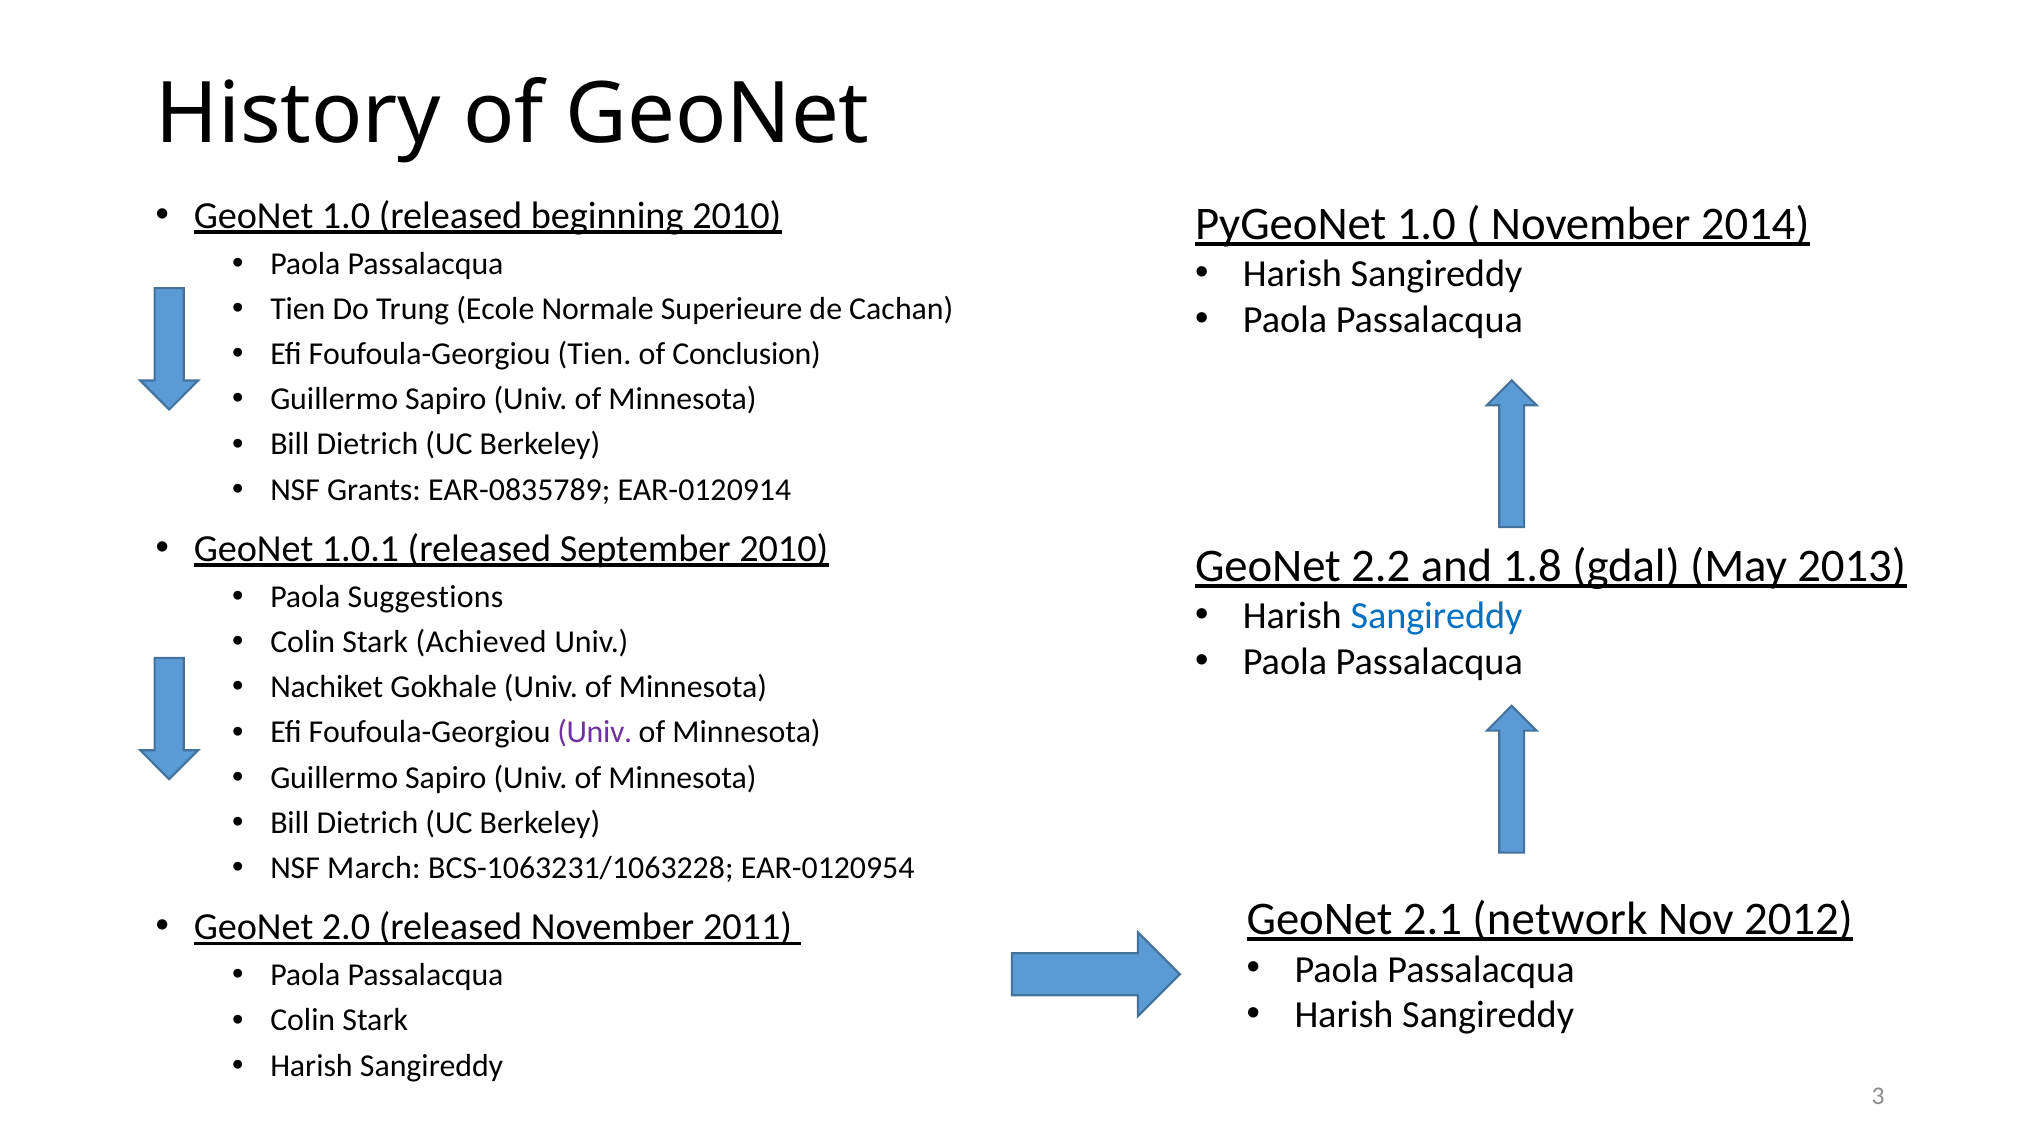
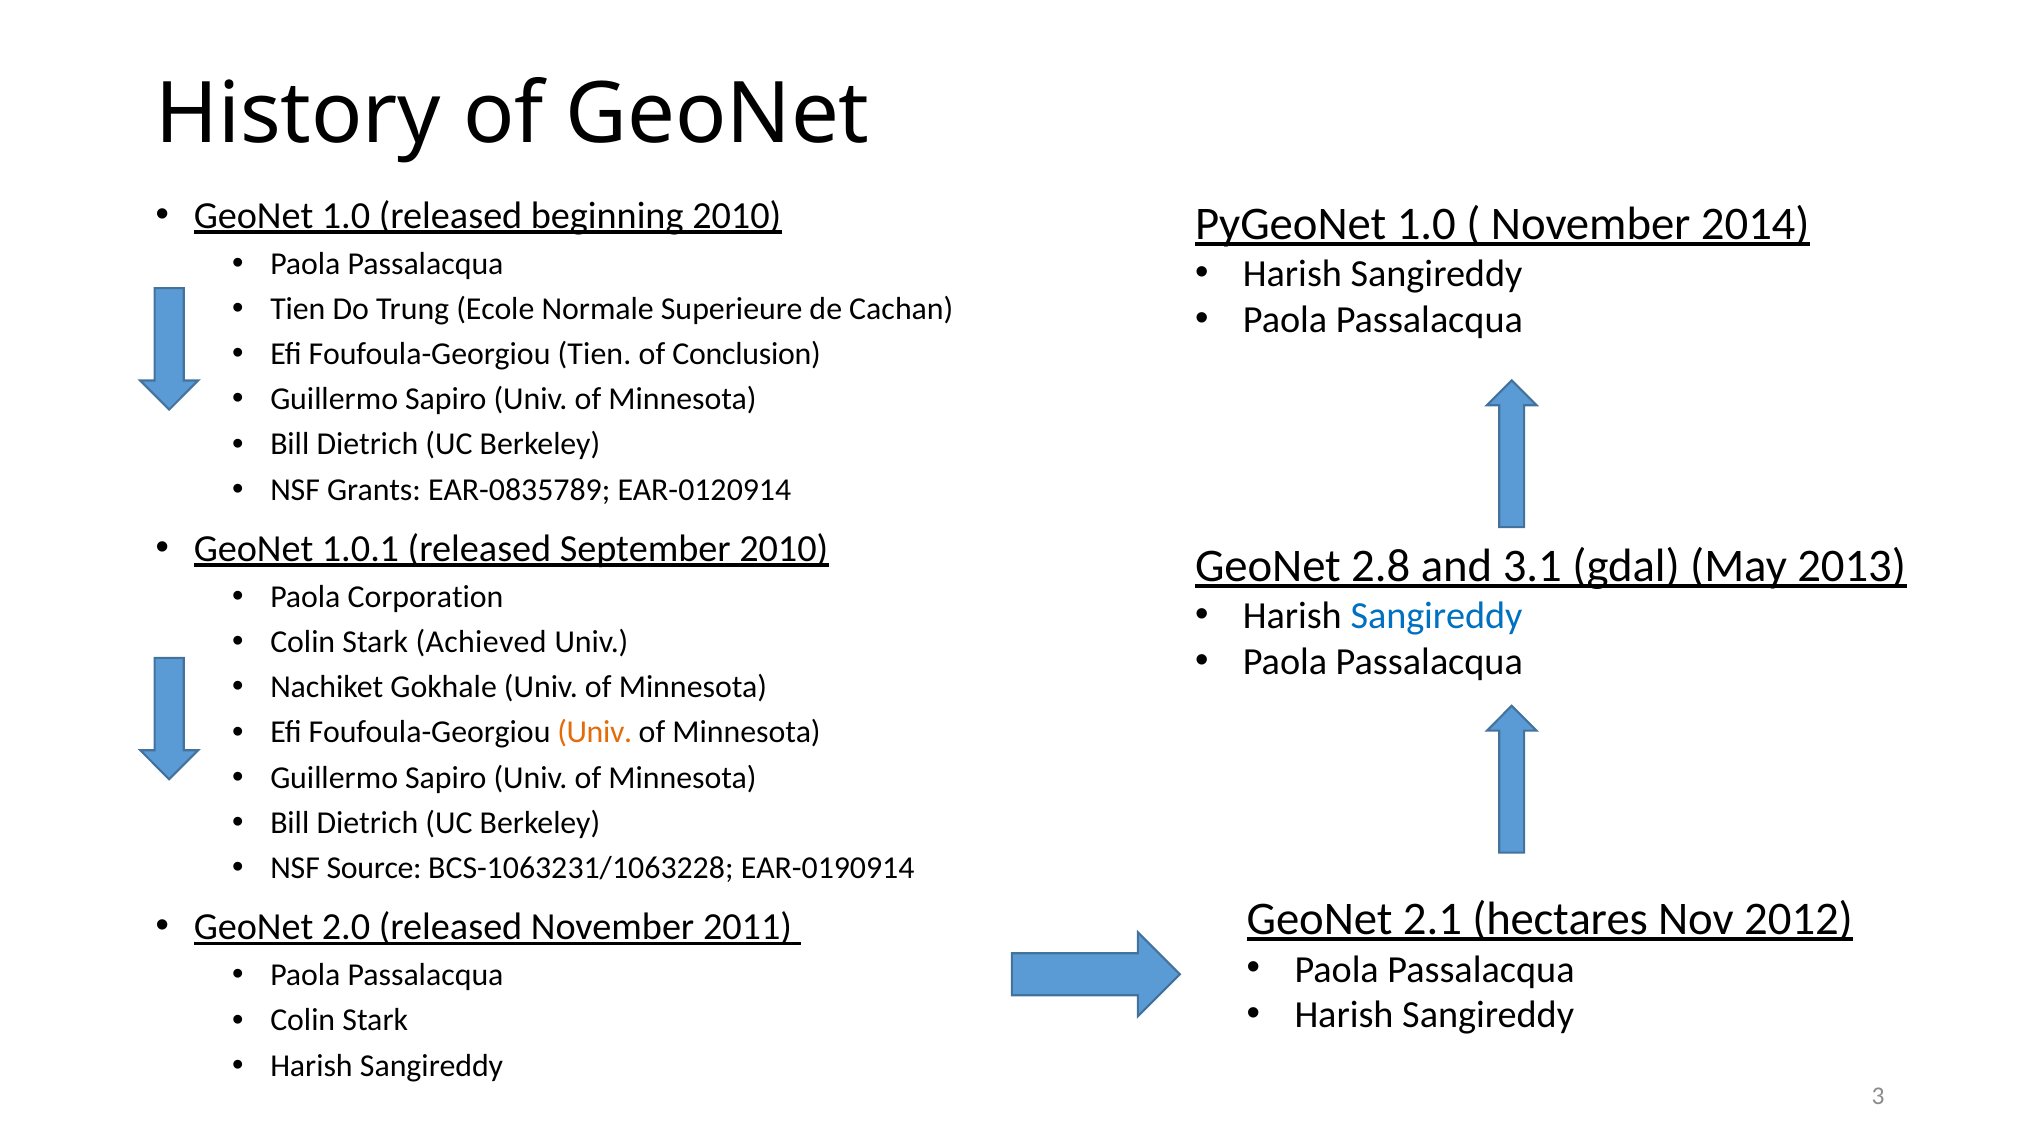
2.2: 2.2 -> 2.8 (1381, 566)
1.8: 1.8 -> 3.1 (1532, 566)
Suggestions: Suggestions -> Corporation (426, 597)
Univ colour: purple -> orange (595, 732)
March: March -> Source (374, 867)
EAR-0120954: EAR-0120954 -> EAR-0190914 (828, 867)
network: network -> hectares (1560, 919)
